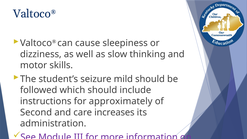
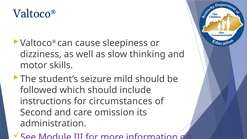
approximately: approximately -> circumstances (121, 101)
increases: increases -> omission (114, 112)
